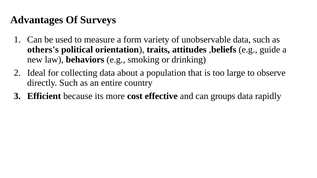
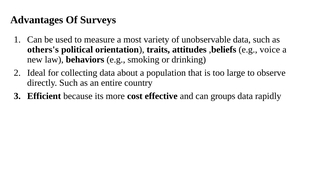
form: form -> most (132, 40)
guide: guide -> voice (270, 50)
